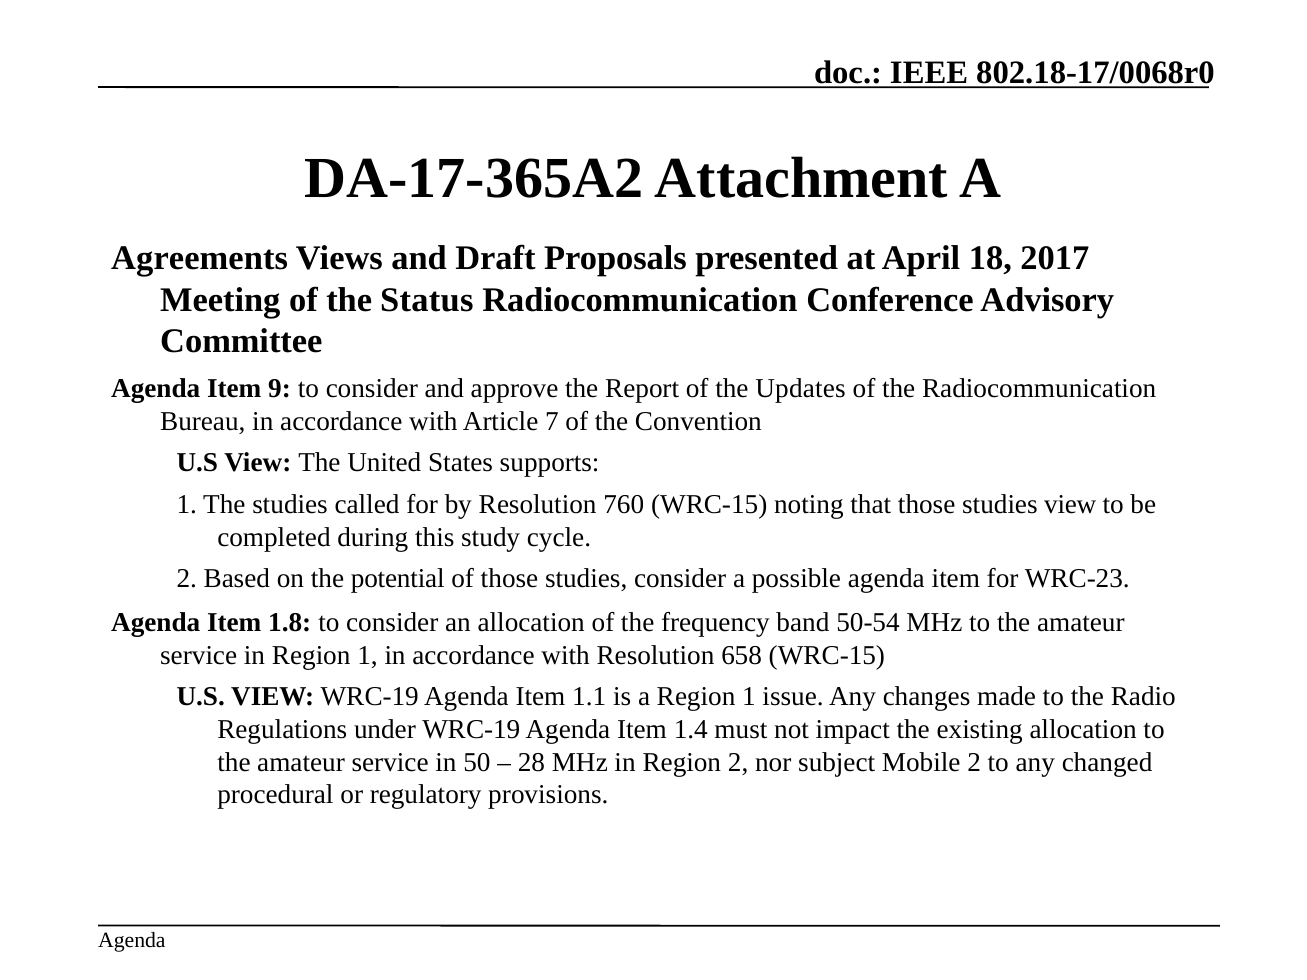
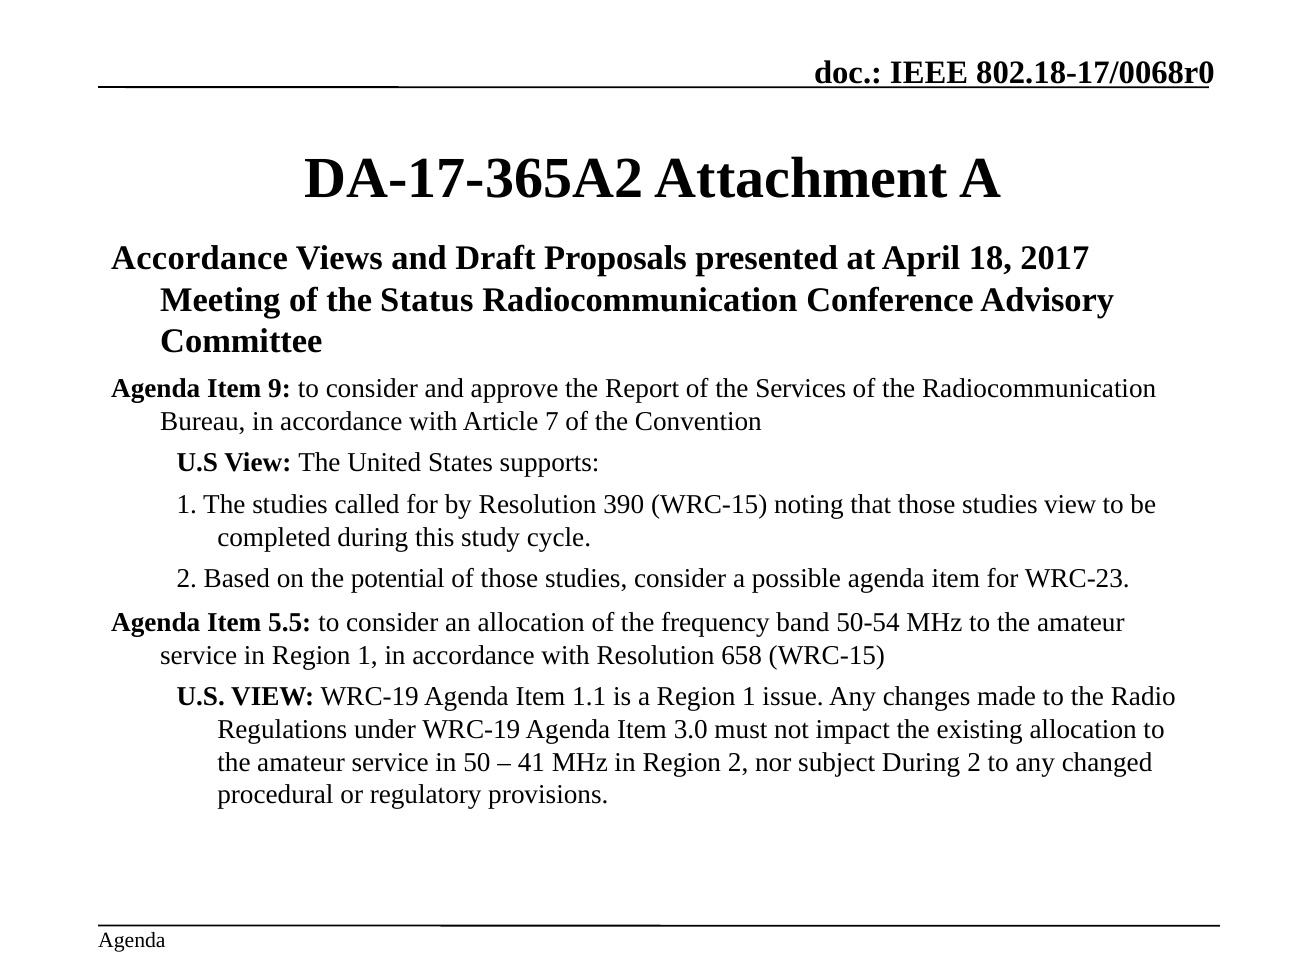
Agreements: Agreements -> Accordance (200, 258)
Updates: Updates -> Services (801, 389)
760: 760 -> 390 (624, 505)
1.8: 1.8 -> 5.5 (290, 623)
1.4: 1.4 -> 3.0 (691, 730)
28: 28 -> 41 (531, 762)
subject Mobile: Mobile -> During (921, 762)
